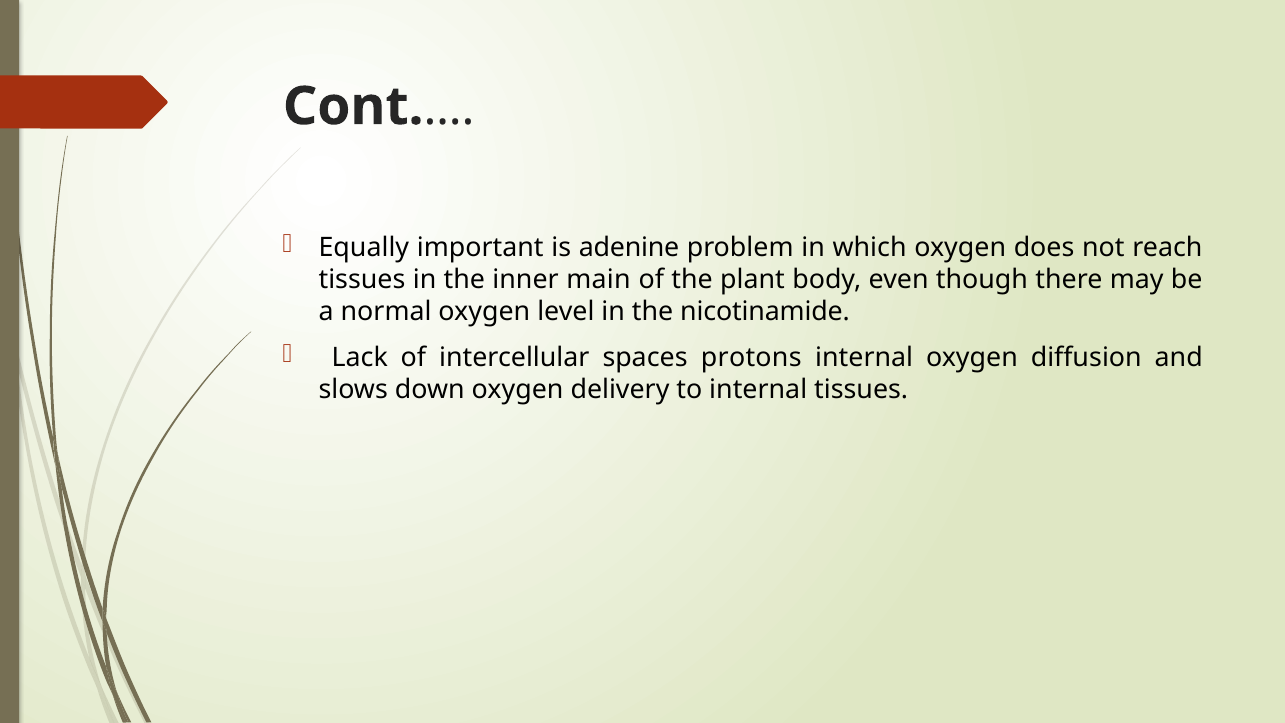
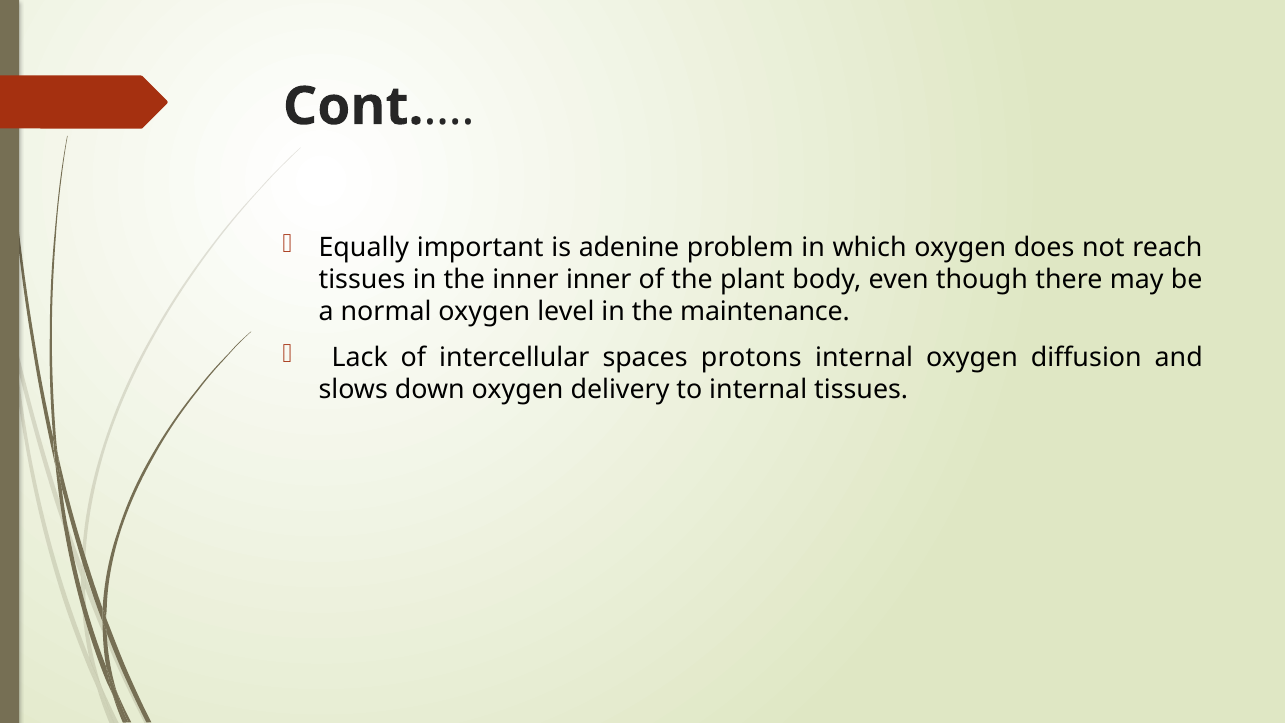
inner main: main -> inner (599, 280)
nicotinamide: nicotinamide -> maintenance (765, 312)
